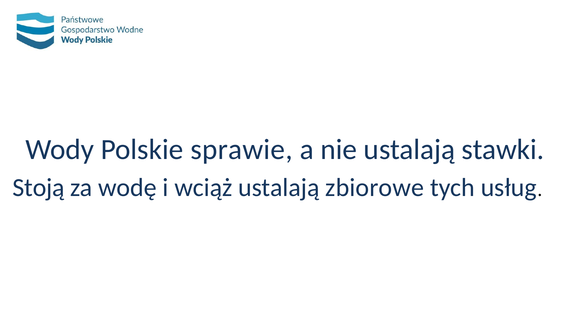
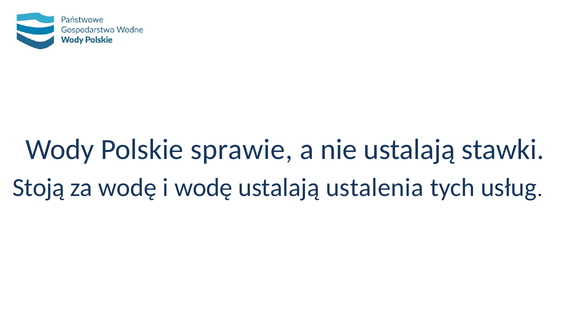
i wciąż: wciąż -> wodę (204, 187)
zbiorowe: zbiorowe -> ustalenia (375, 187)
